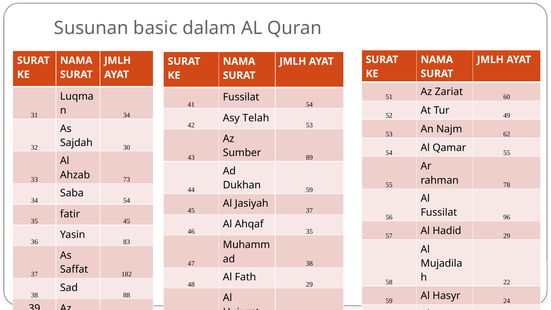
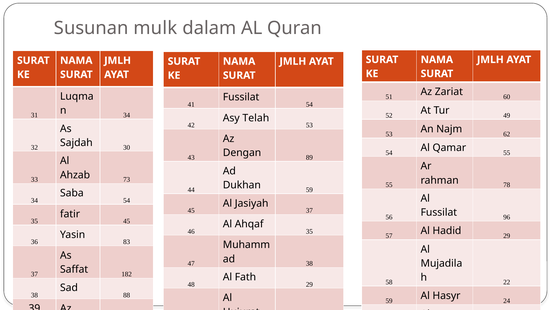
basic: basic -> mulk (155, 28)
Sumber: Sumber -> Dengan (242, 153)
